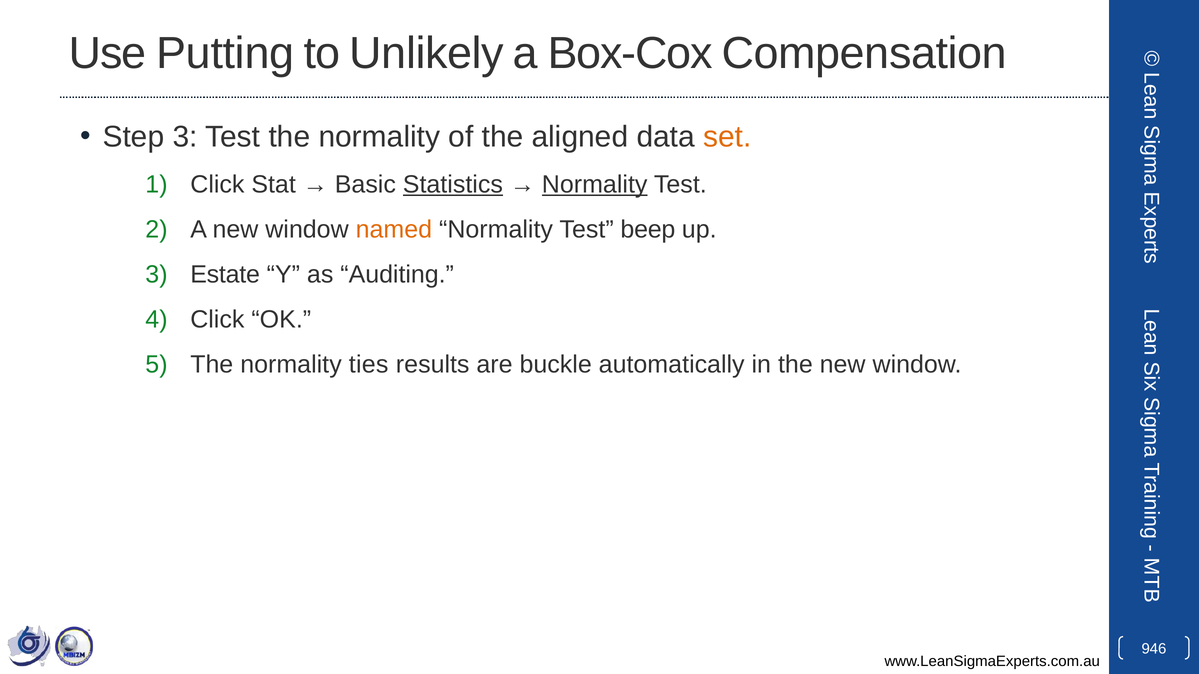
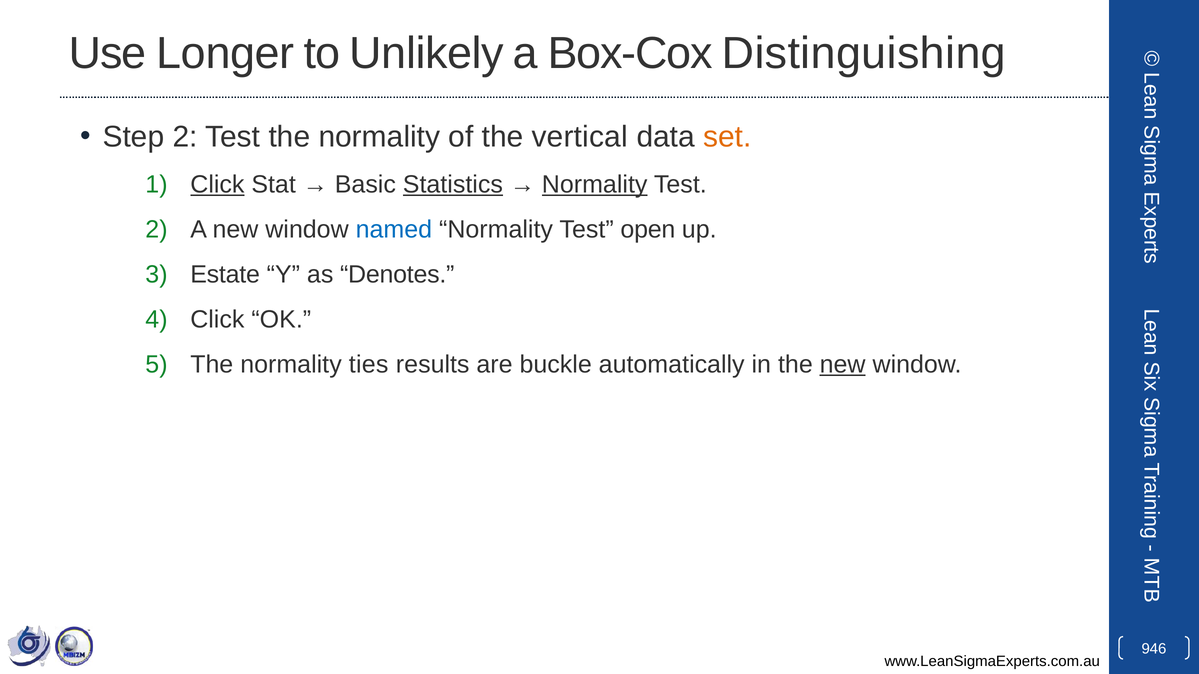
Putting: Putting -> Longer (225, 53)
Compensation: Compensation -> Distinguishing (864, 53)
Step 3: 3 -> 2 (185, 137)
aligned: aligned -> vertical (580, 137)
Click underline: none -> present (217, 185)
named colour: orange -> blue (394, 230)
beep: beep -> open (648, 230)
Auditing: Auditing -> Denotes (397, 275)
new underline: none -> present (843, 365)
